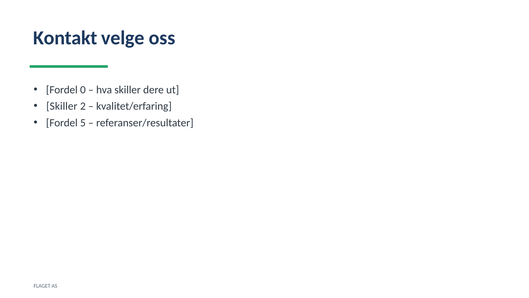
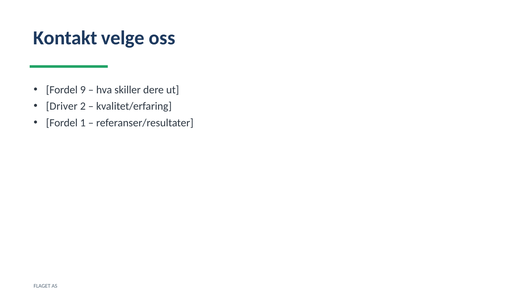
0: 0 -> 9 (83, 90)
Skiller: Skiller -> Driver (62, 106)
5: 5 -> 1 (83, 123)
